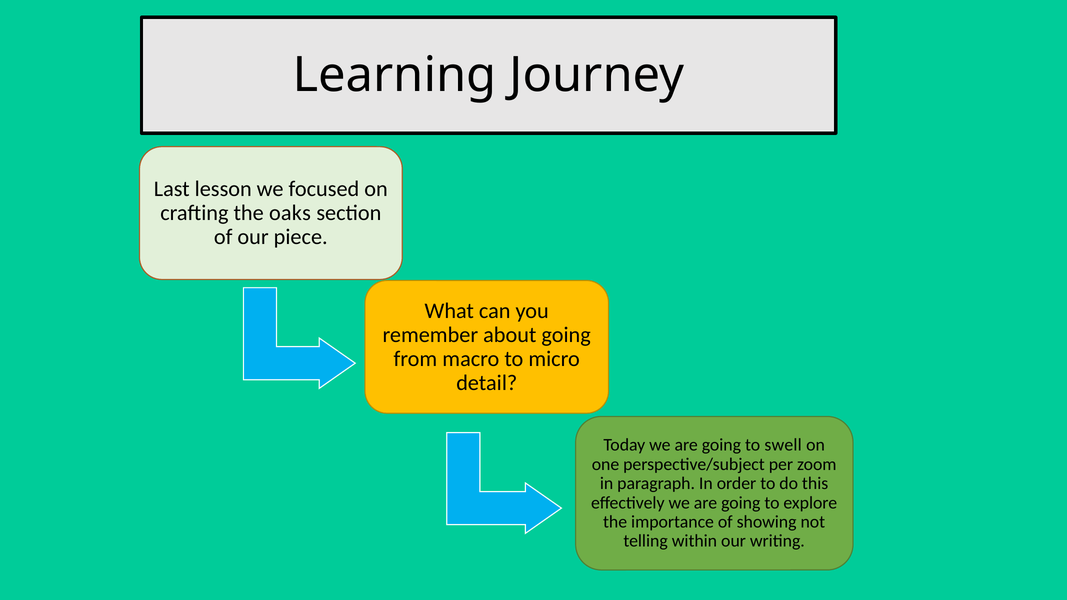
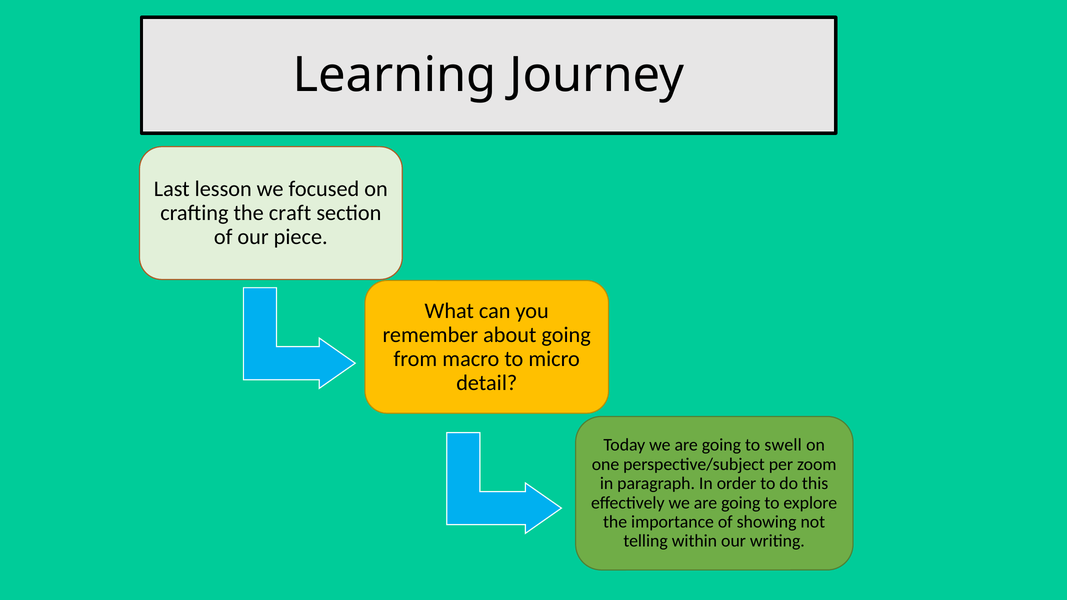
oaks: oaks -> craft (290, 213)
